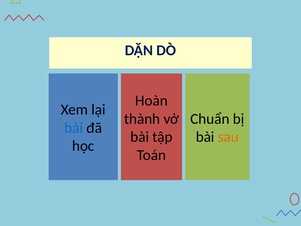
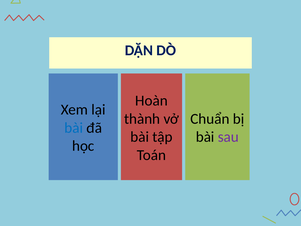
sau colour: orange -> purple (228, 137)
